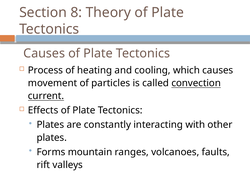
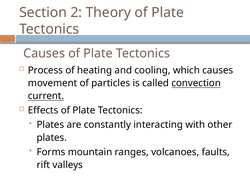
8: 8 -> 2 (76, 12)
